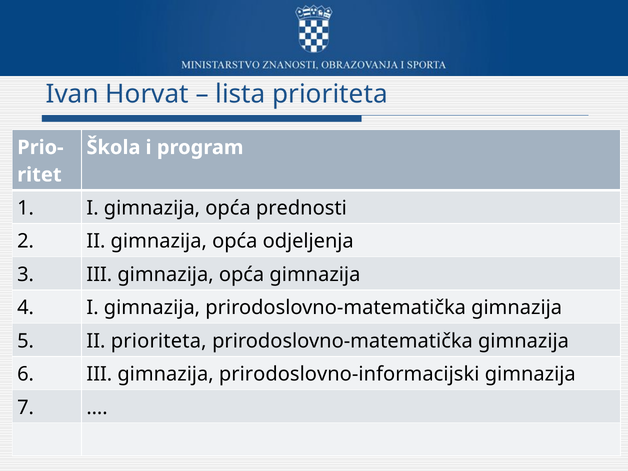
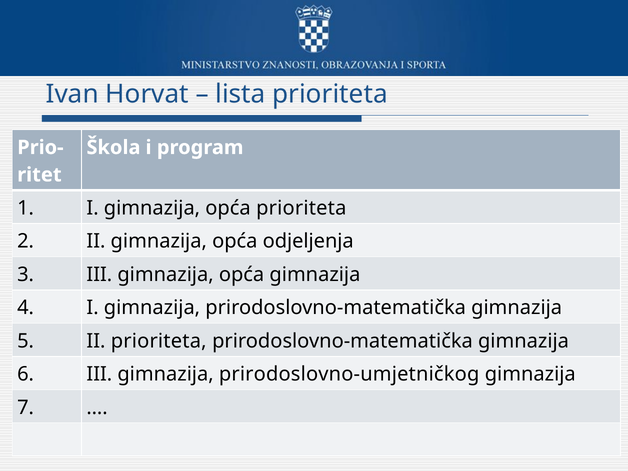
opća prednosti: prednosti -> prioriteta (301, 208)
prirodoslovno-informacijski: prirodoslovno-informacijski -> prirodoslovno-umjetničkog (349, 374)
